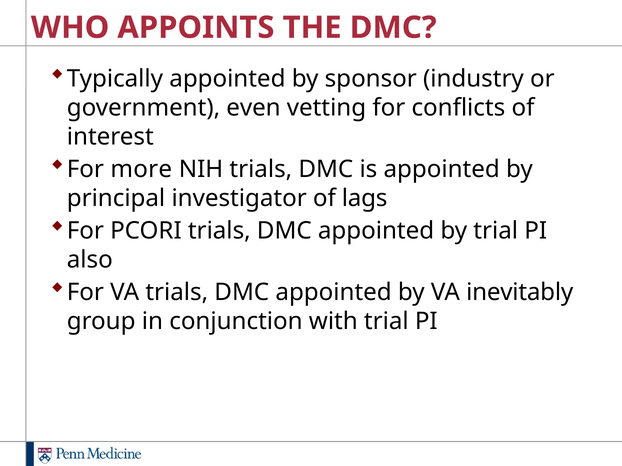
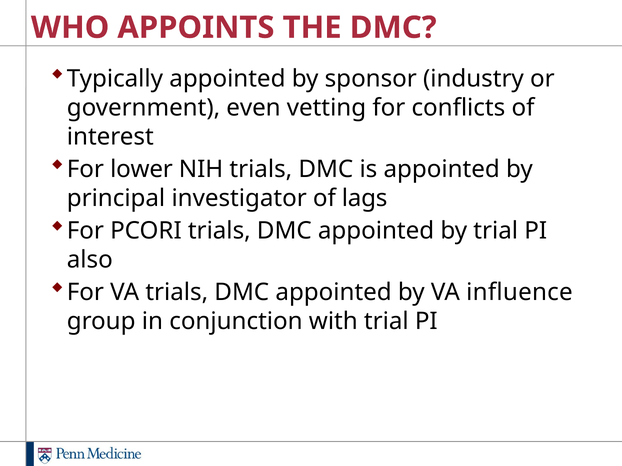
more: more -> lower (141, 170)
inevitably: inevitably -> influence (519, 293)
